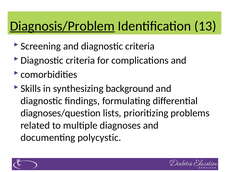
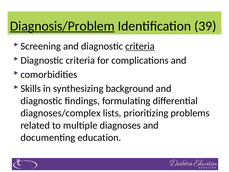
13: 13 -> 39 (205, 26)
criteria underline: none -> present (140, 46)
diagnoses/question: diagnoses/question -> diagnoses/complex (61, 113)
polycystic: polycystic -> education (99, 137)
